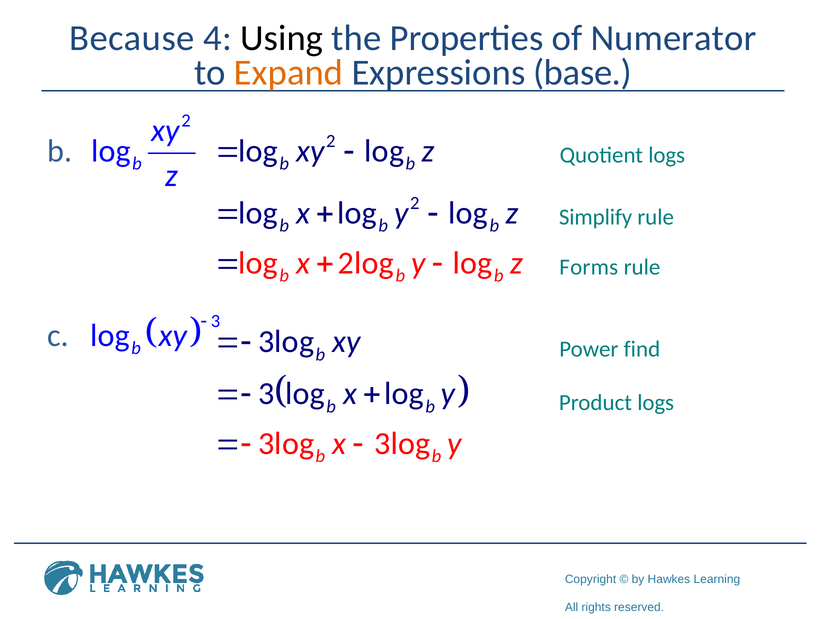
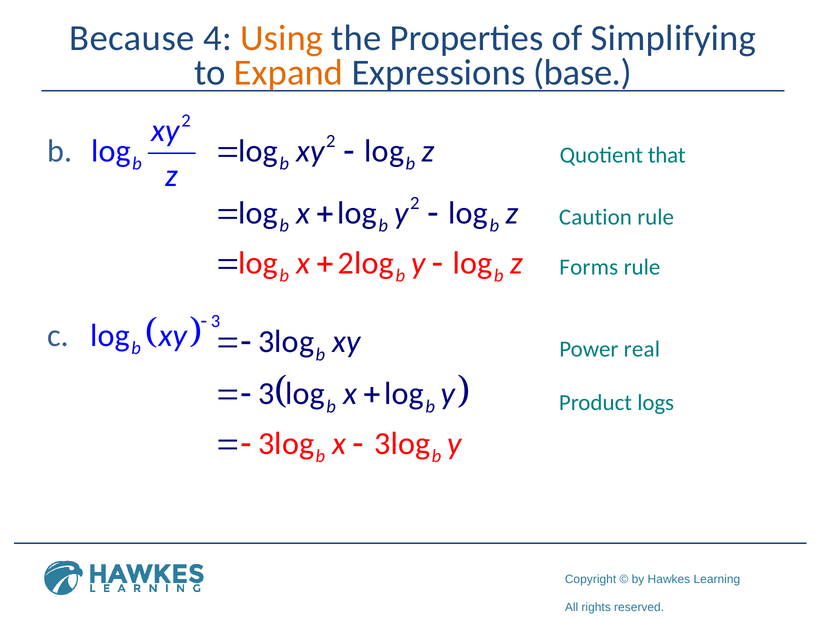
Using colour: black -> orange (282, 38)
Numerator: Numerator -> Simplifying (673, 38)
Quotient logs: logs -> that (667, 155)
Simplify: Simplify -> Caution (595, 218)
find: find -> real (642, 350)
